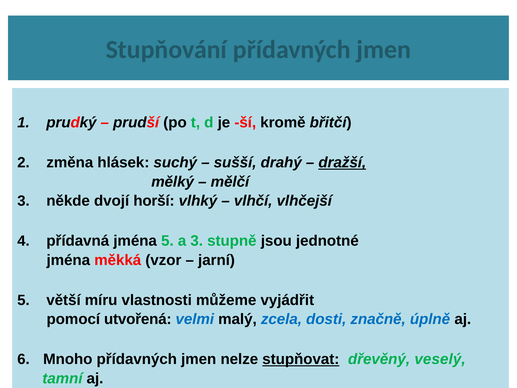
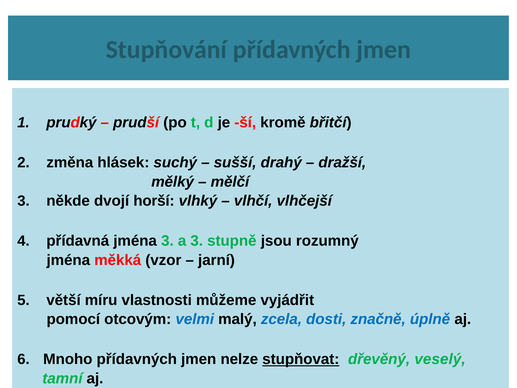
dražší underline: present -> none (342, 163)
jména 5: 5 -> 3 (167, 241)
jednotné: jednotné -> rozumný (327, 241)
utvořená: utvořená -> otcovým (138, 319)
